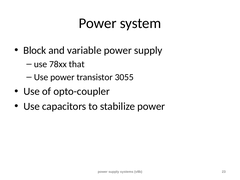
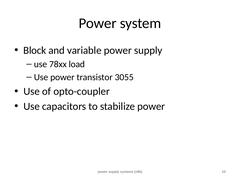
that: that -> load (77, 64)
